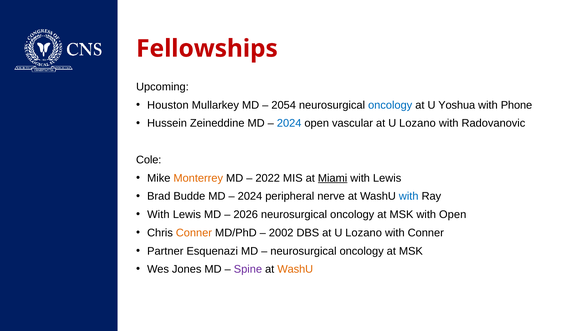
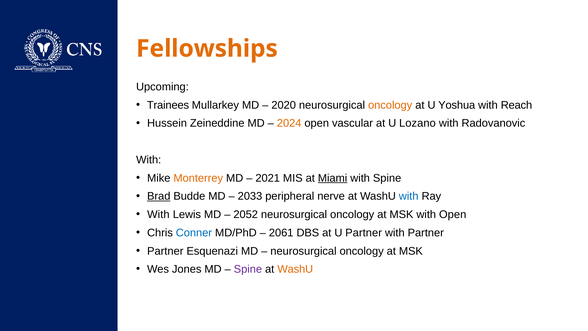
Fellowships colour: red -> orange (207, 49)
Houston: Houston -> Trainees (168, 105)
2054: 2054 -> 2020 (284, 105)
oncology colour: blue -> orange (390, 105)
Phone: Phone -> Reach (516, 105)
2024 colour: blue -> orange (289, 123)
Cole: Cole -> With (149, 160)
2022: 2022 -> 2021 (268, 178)
Lewis: Lewis -> Spine (387, 178)
Brad underline: none -> present (159, 196)
2024: 2024 -> 2033 (250, 196)
2026: 2026 -> 2052 (246, 214)
Conner colour: orange -> blue (194, 233)
2002: 2002 -> 2061 (281, 233)
DBS at U Lozano: Lozano -> Partner (364, 233)
with Conner: Conner -> Partner (426, 233)
